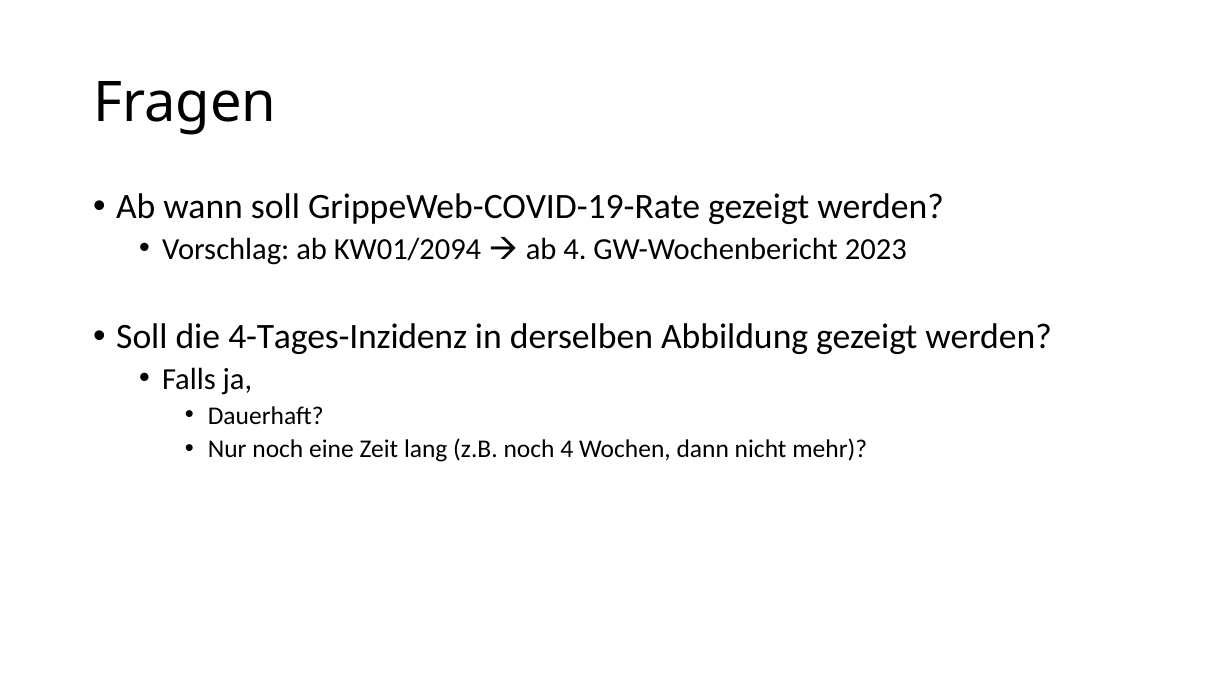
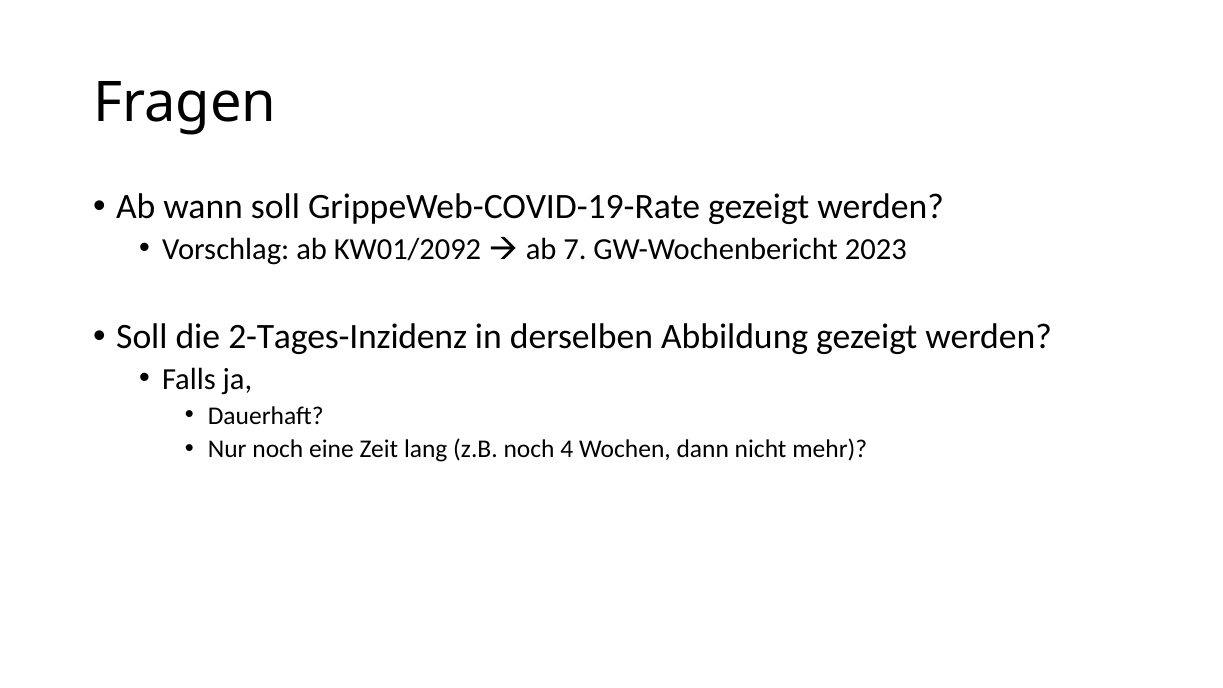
KW01/2094: KW01/2094 -> KW01/2092 (408, 249)
ab 4: 4 -> 7 (575, 249)
4-Tages-Inzidenz: 4-Tages-Inzidenz -> 2-Tages-Inzidenz (348, 337)
